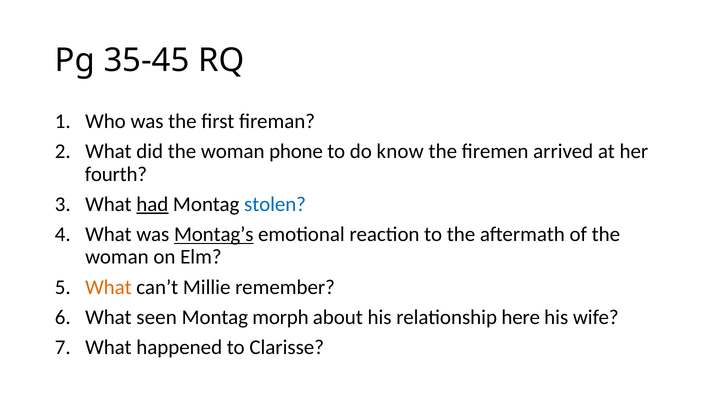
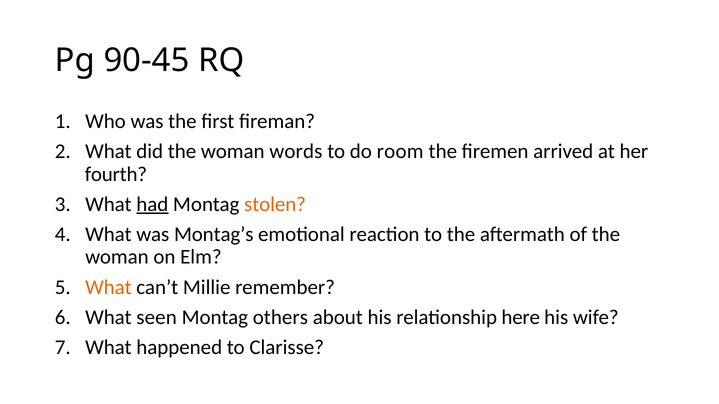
35-45: 35-45 -> 90-45 (147, 60)
phone: phone -> words (296, 152)
know: know -> room (400, 152)
stolen colour: blue -> orange (275, 205)
Montag’s underline: present -> none (214, 235)
morph: morph -> others (280, 318)
